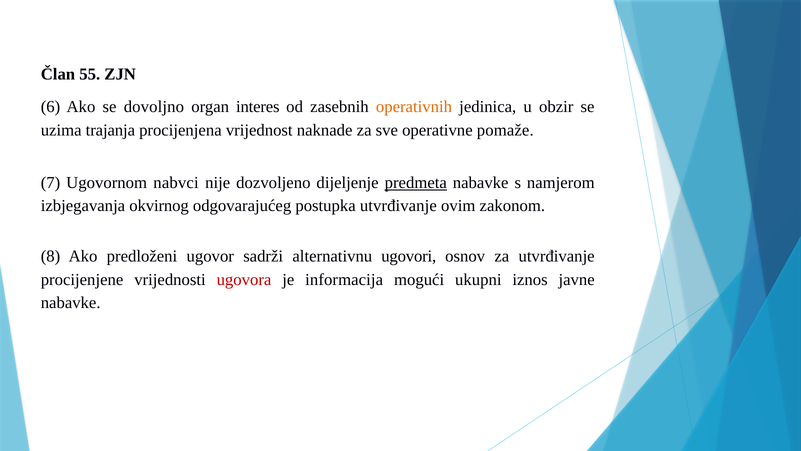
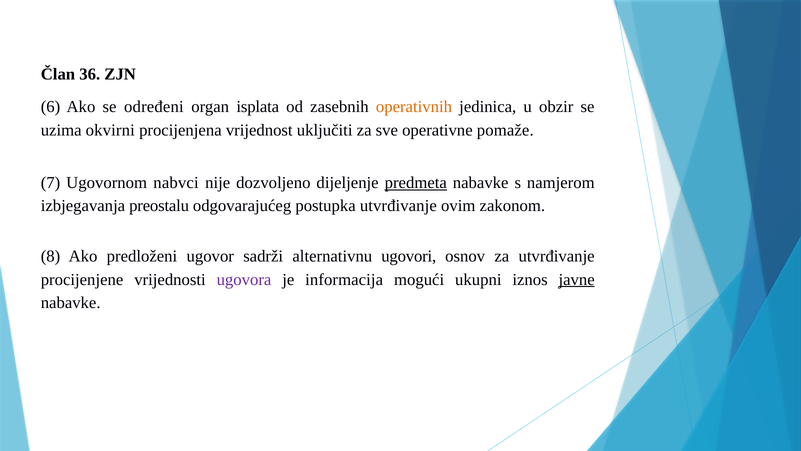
55: 55 -> 36 (90, 74)
dovoljno: dovoljno -> određeni (154, 107)
interes: interes -> isplata (258, 107)
trajanja: trajanja -> okvirni (110, 130)
naknade: naknade -> uključiti (325, 130)
okvirnog: okvirnog -> preostalu (159, 206)
ugovora colour: red -> purple (244, 279)
javne underline: none -> present (577, 279)
